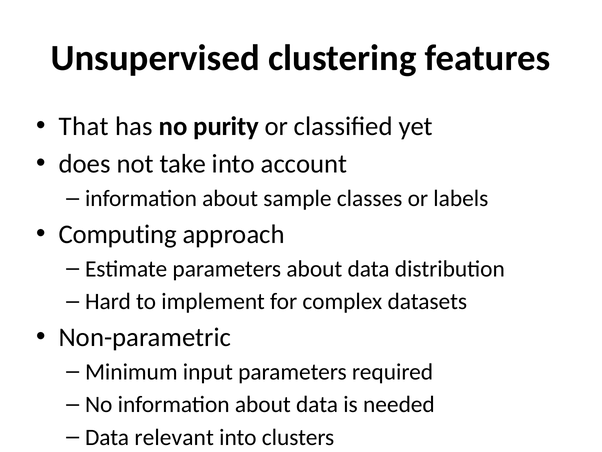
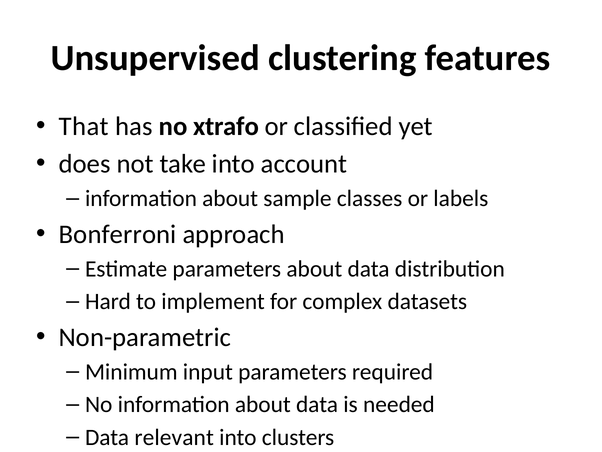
purity: purity -> xtrafo (226, 126)
Computing: Computing -> Bonferroni (118, 234)
